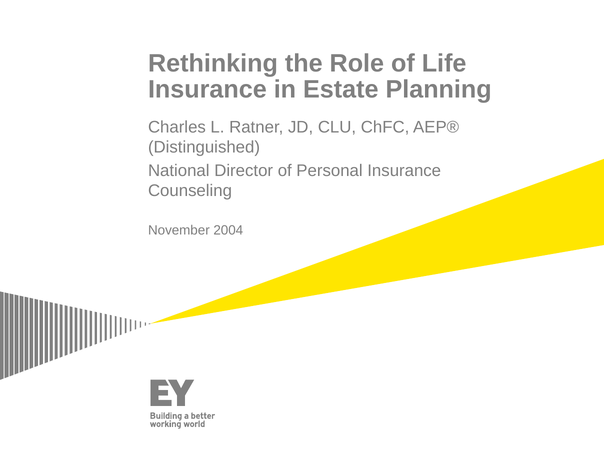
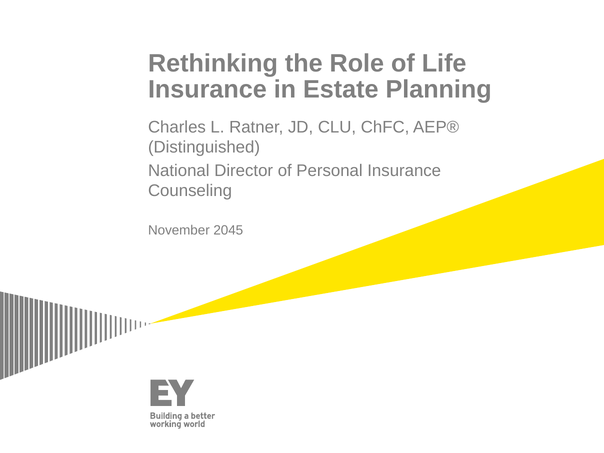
2004: 2004 -> 2045 (228, 230)
